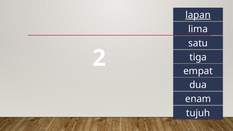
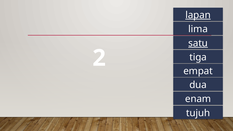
satu underline: none -> present (198, 43)
